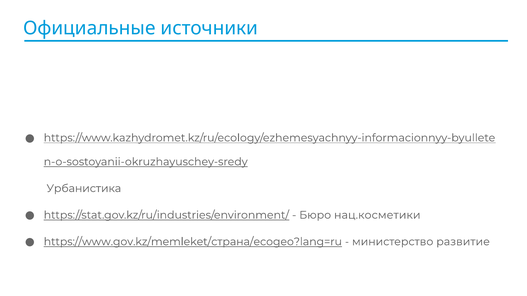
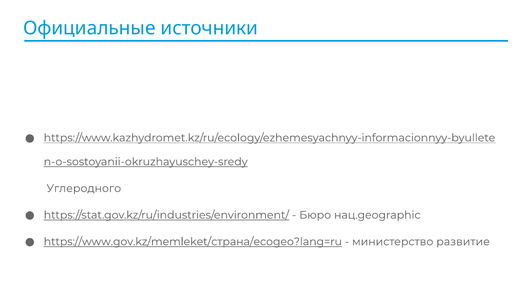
Урбанистика: Урбанистика -> Углеродного (84, 189)
нац.косметики: нац.косметики -> нац.geographic (377, 215)
